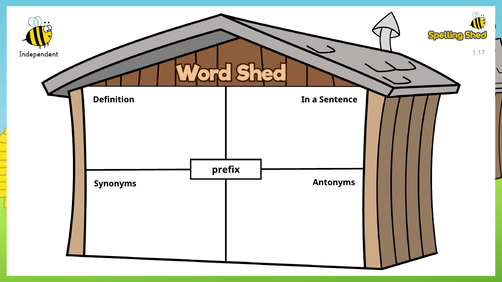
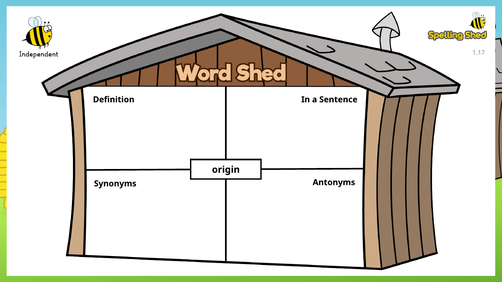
prefix: prefix -> origin (226, 170)
